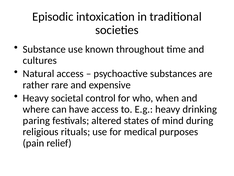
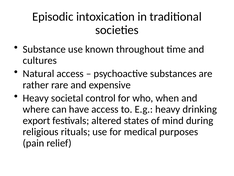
paring: paring -> export (37, 120)
